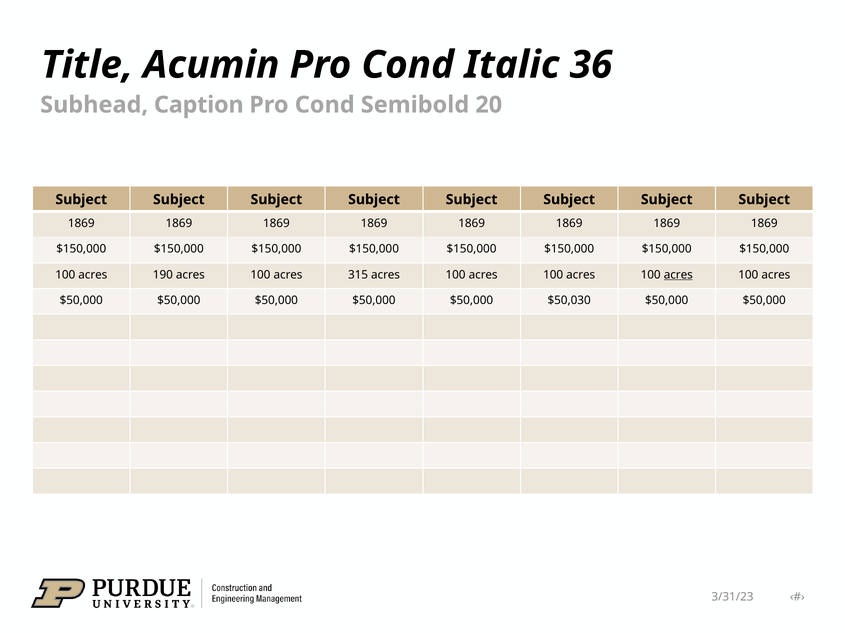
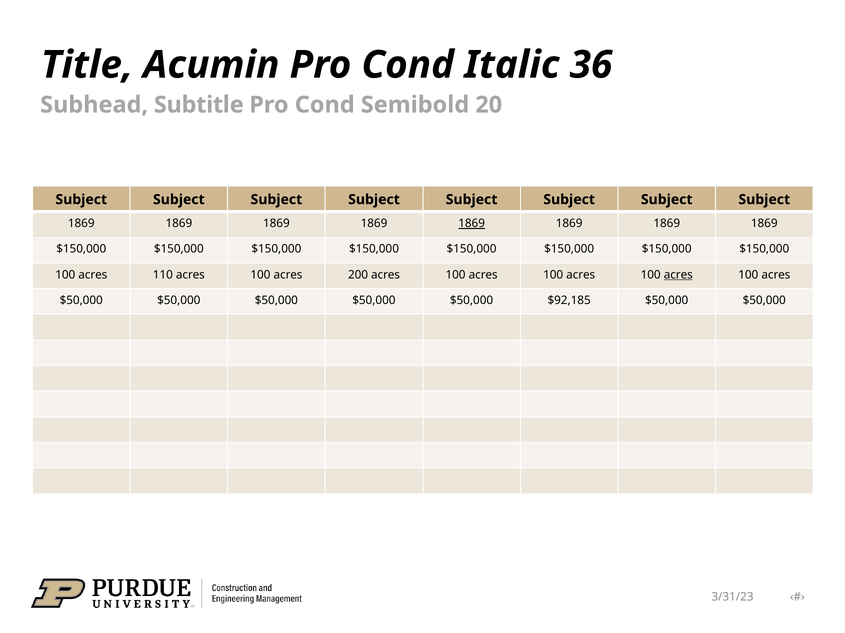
Caption: Caption -> Subtitle (199, 105)
1869 underline: none -> present (472, 224)
190: 190 -> 110 (163, 275)
315: 315 -> 200 (358, 275)
$50,030: $50,030 -> $92,185 (569, 301)
